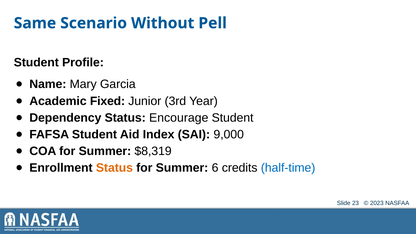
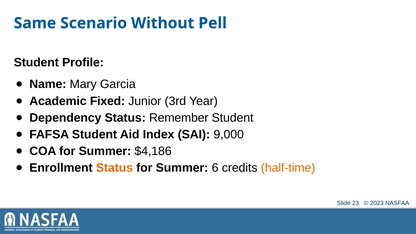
Encourage: Encourage -> Remember (179, 118)
$8,319: $8,319 -> $4,186 (153, 151)
half-time colour: blue -> orange (288, 168)
